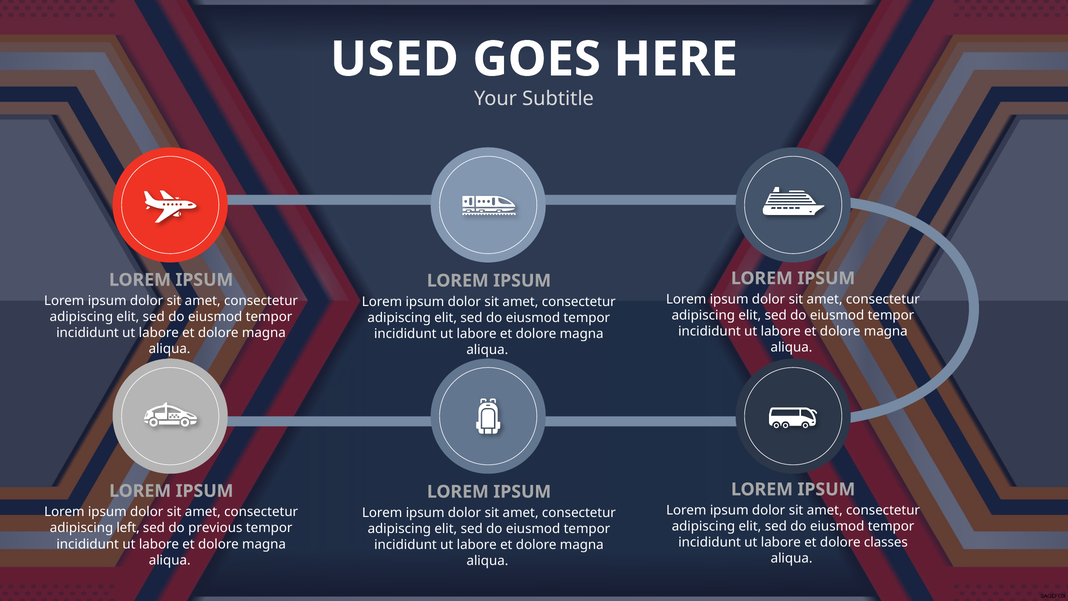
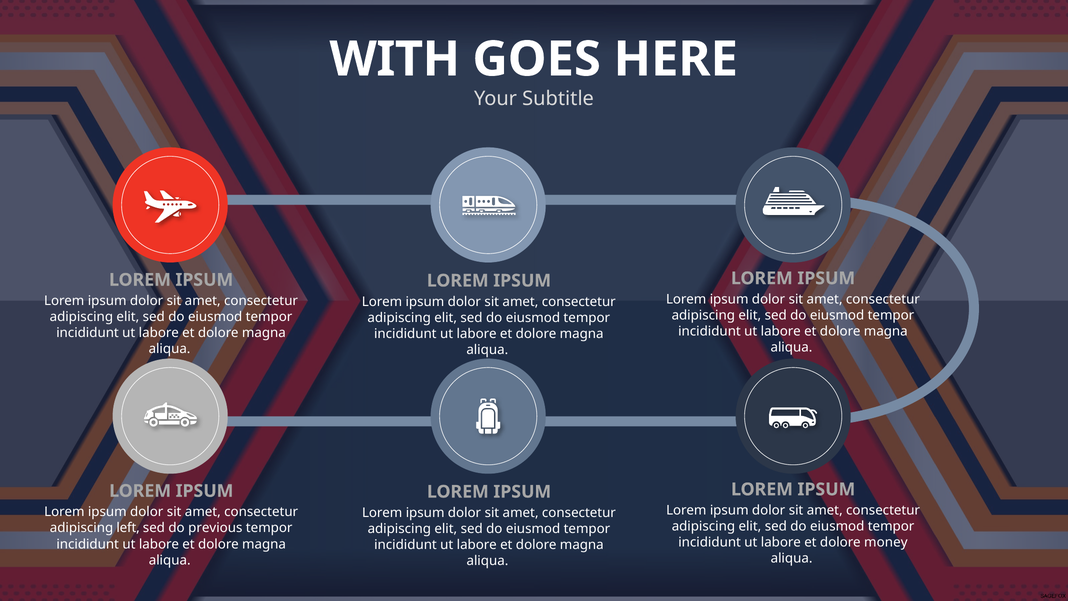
USED: USED -> WITH (395, 59)
classes: classes -> money (886, 542)
